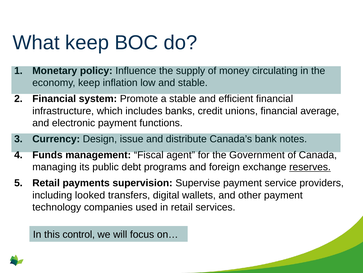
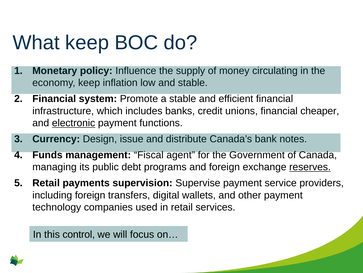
average: average -> cheaper (320, 111)
electronic underline: none -> present (74, 123)
including looked: looked -> foreign (90, 195)
